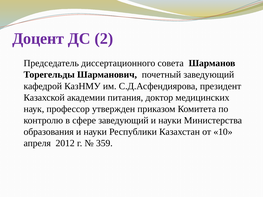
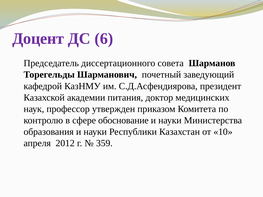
2: 2 -> 6 (104, 39)
сфере заведующий: заведующий -> обоснование (123, 120)
